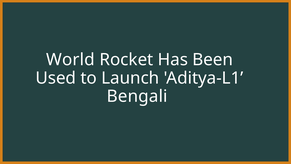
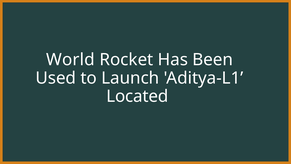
Bengali: Bengali -> Located (137, 96)
